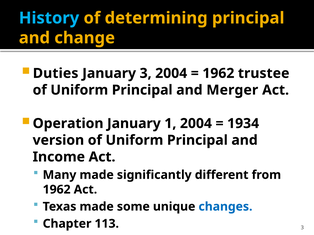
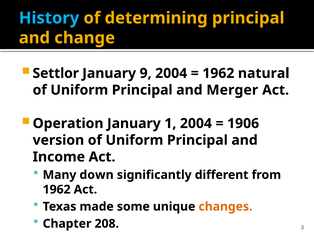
Duties: Duties -> Settlor (56, 73)
January 3: 3 -> 9 (146, 73)
trustee: trustee -> natural (264, 73)
1934: 1934 -> 1906 (243, 124)
Many made: made -> down (97, 175)
changes colour: blue -> orange (225, 207)
113: 113 -> 208 (107, 224)
